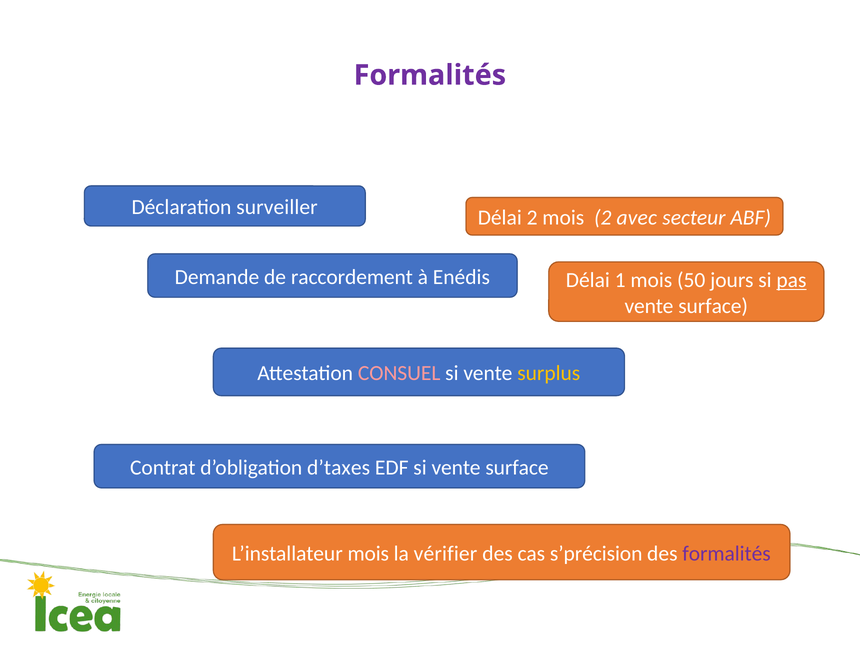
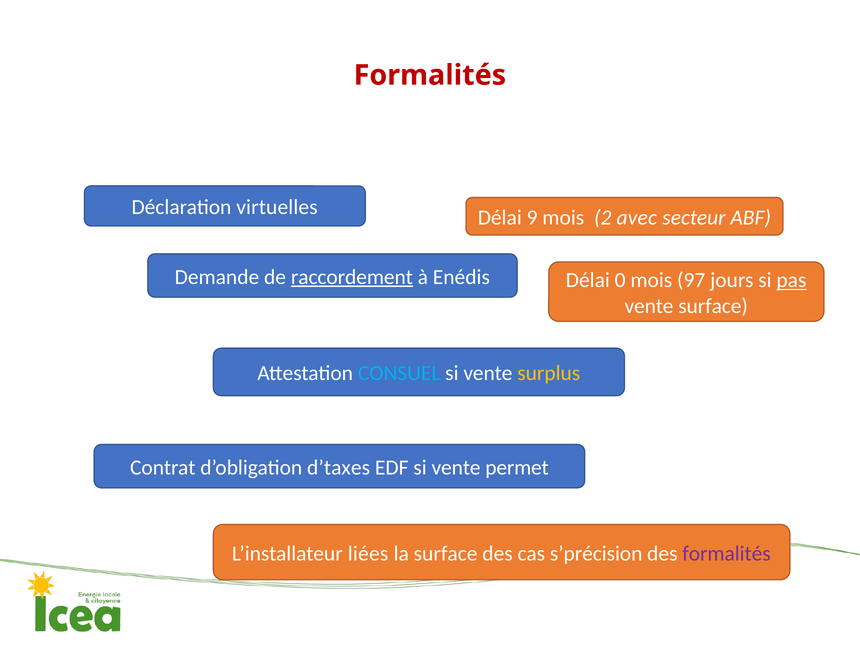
Formalités colour: purple -> red (430, 75)
surveiller: surveiller -> virtuelles (277, 207)
Délai 2: 2 -> 9 (532, 218)
raccordement underline: none -> present (352, 277)
1: 1 -> 0 (620, 280)
50: 50 -> 97 (691, 280)
CONSUEL colour: pink -> light blue (399, 373)
si vente surface: surface -> permet (517, 468)
L’installateur mois: mois -> liées (368, 554)
la vérifier: vérifier -> surface (446, 554)
